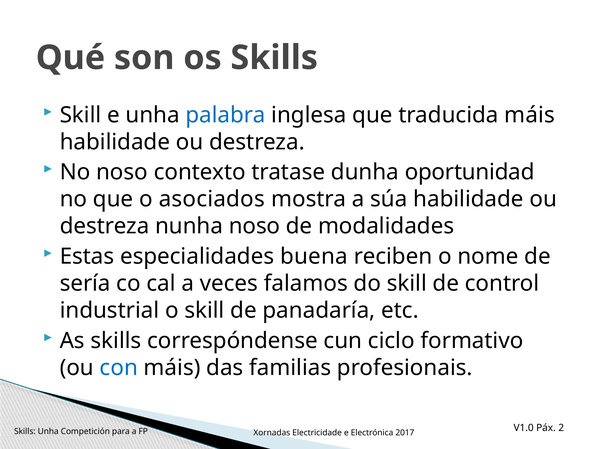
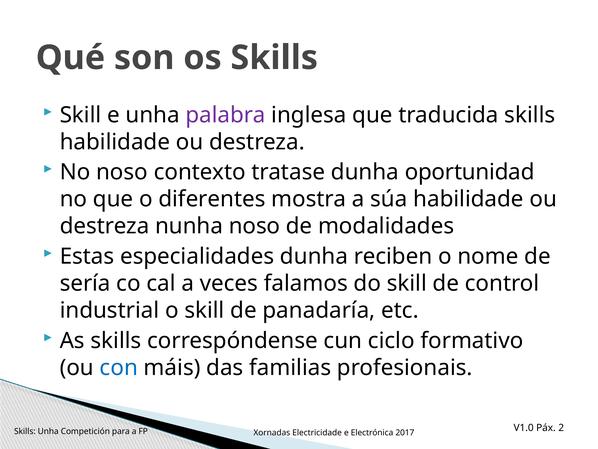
palabra colour: blue -> purple (226, 115)
traducida máis: máis -> skills (530, 115)
asociados: asociados -> diferentes (212, 199)
especialidades buena: buena -> dunha (314, 256)
